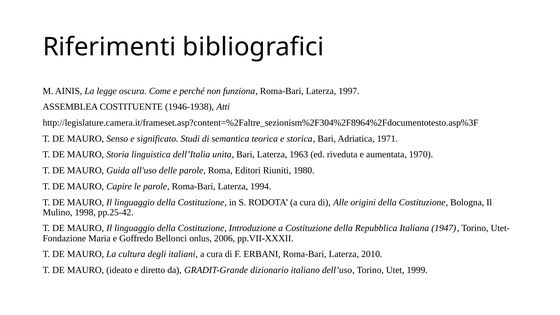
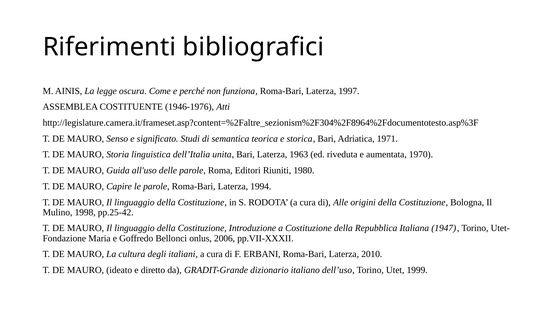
1946-1938: 1946-1938 -> 1946-1976 (190, 107)
